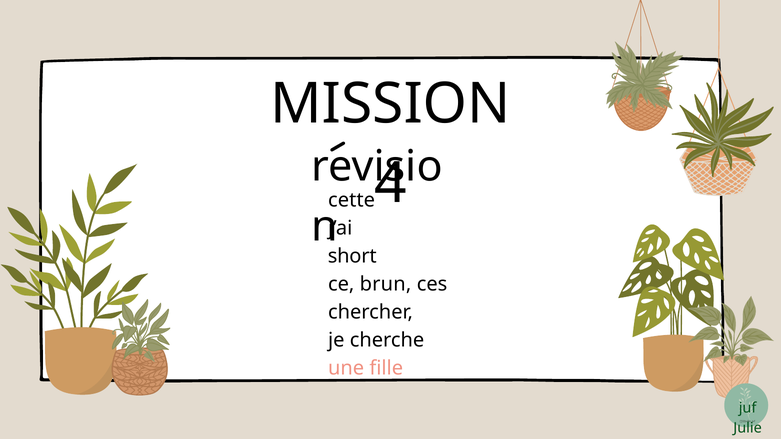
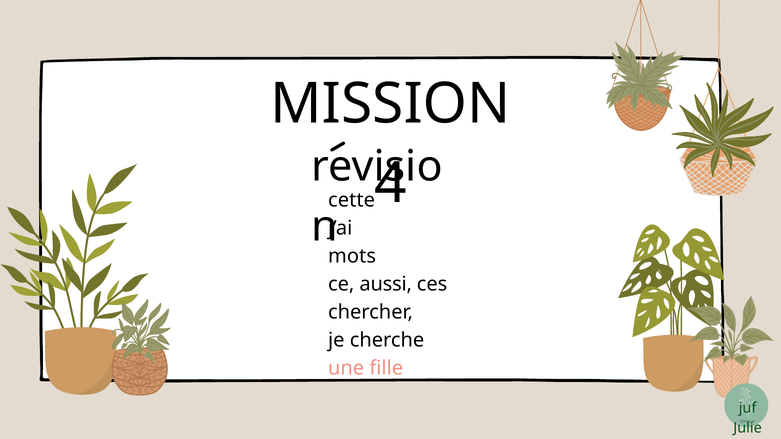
short: short -> mots (352, 256)
brun: brun -> aussi (386, 284)
